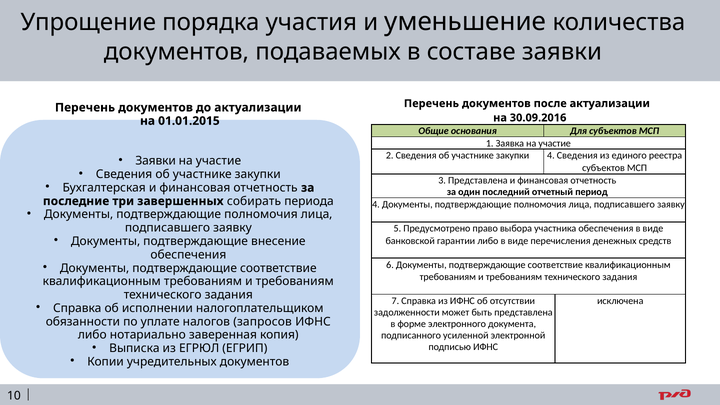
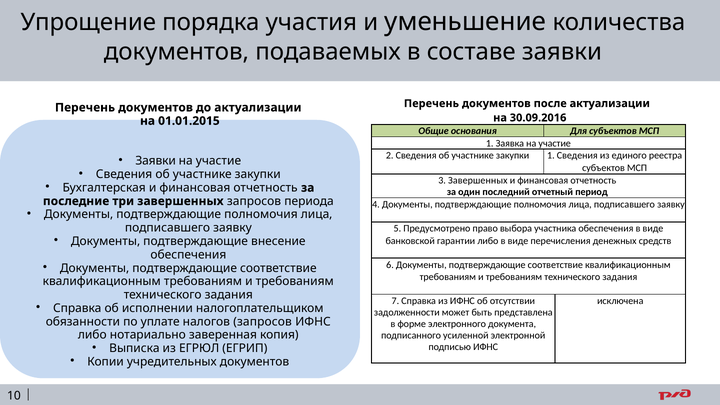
закупки 4: 4 -> 1 (551, 156)
3 Представлена: Представлена -> Завершенных (478, 181)
завершенных собирать: собирать -> запросов (254, 201)
